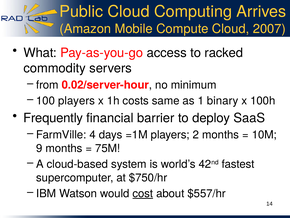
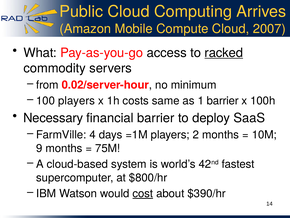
racked underline: none -> present (224, 53)
1 binary: binary -> barrier (223, 101)
Frequently: Frequently -> Necessary (53, 118)
$750/hr: $750/hr -> $800/hr (148, 177)
$557/hr: $557/hr -> $390/hr (207, 193)
